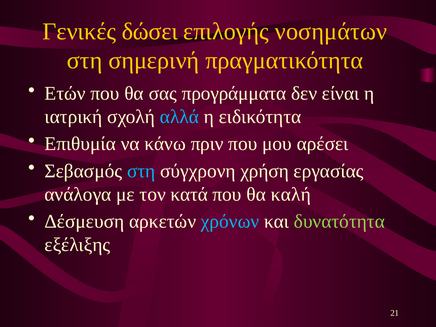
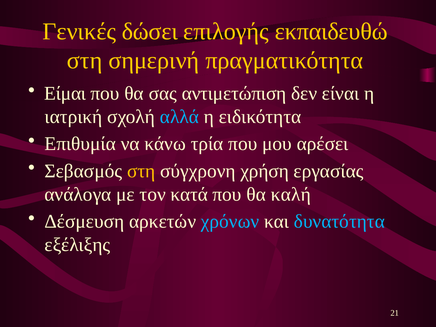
νοσημάτων: νοσημάτων -> εκπαιδευθώ (331, 31)
Ετών: Ετών -> Είμαι (65, 94)
προγράμματα: προγράμματα -> αντιμετώπιση (234, 94)
πριν: πριν -> τρία (207, 144)
στη colour: light blue -> yellow (141, 171)
δυνατότητα colour: light green -> light blue (339, 221)
